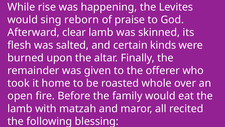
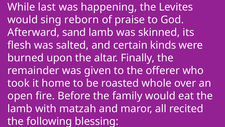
rise: rise -> last (47, 7)
clear: clear -> sand (74, 32)
